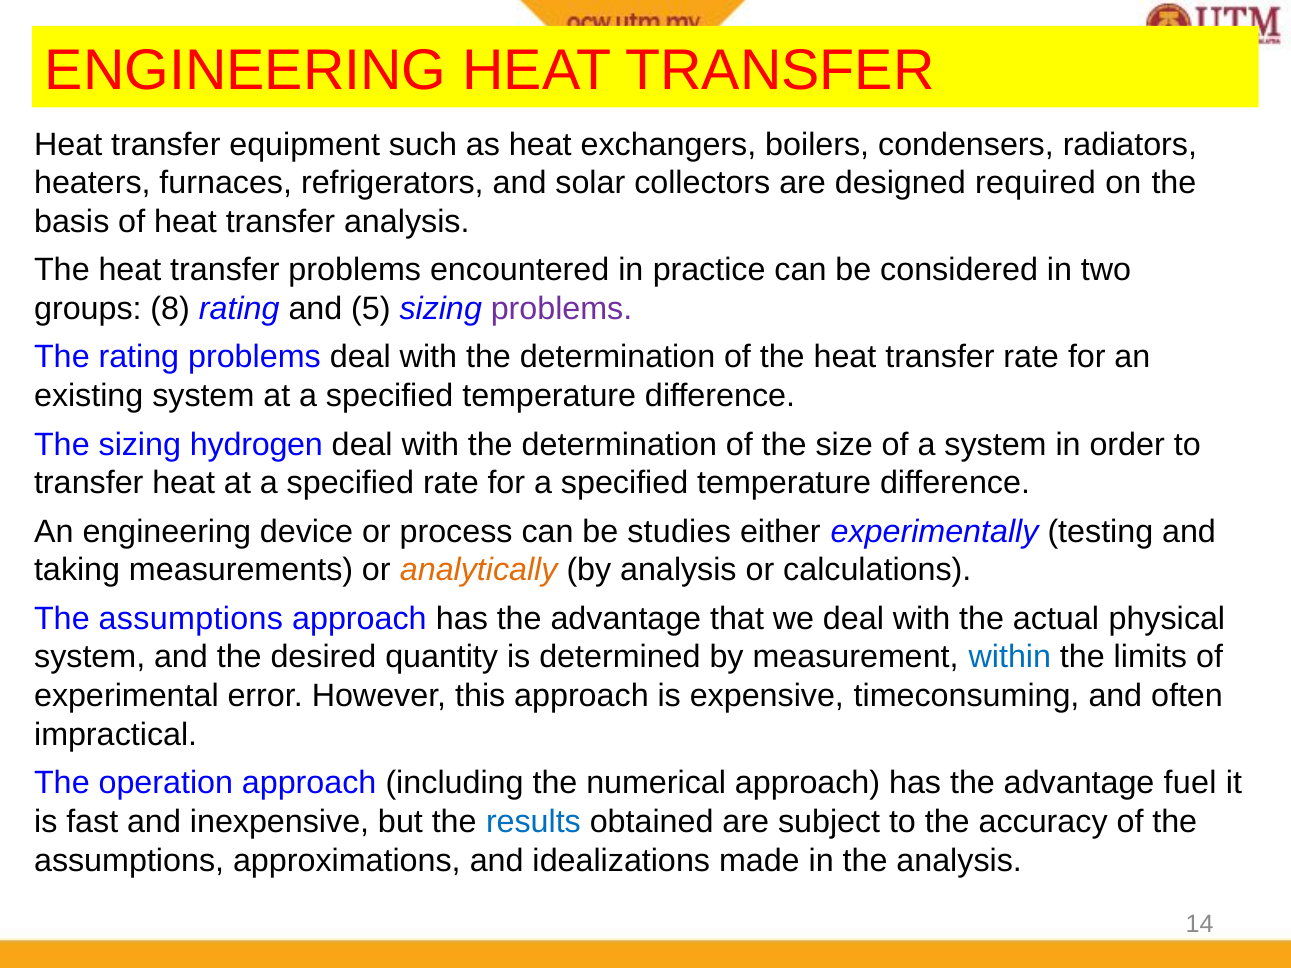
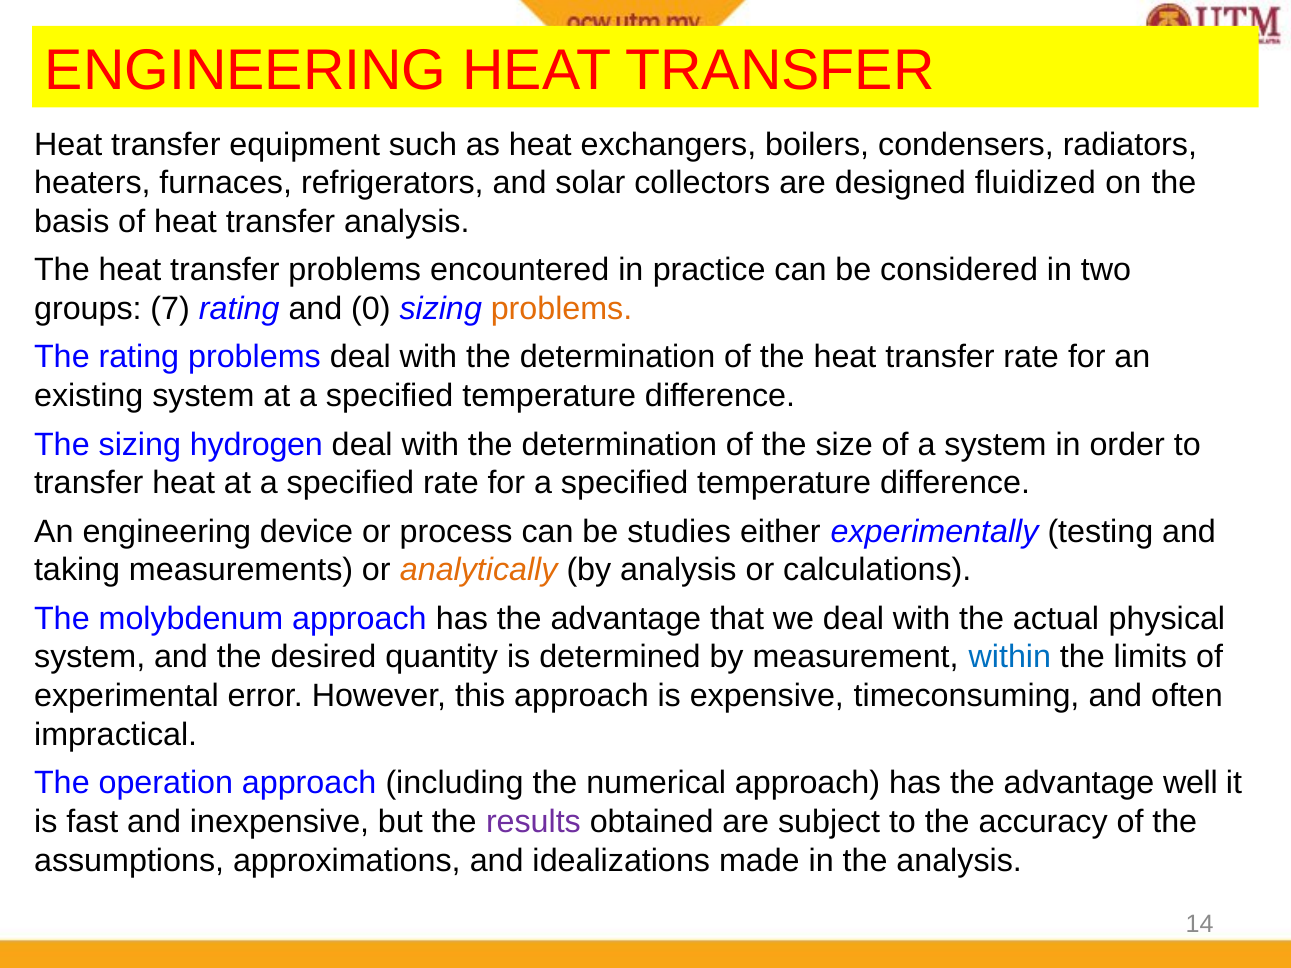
required: required -> fluidized (1035, 183)
8: 8 -> 7 (170, 309)
5: 5 -> 0 (371, 309)
problems colour: purple -> orange (562, 309)
assumptions: assumptions -> molybdenum (191, 619)
fuel: fuel -> well (1190, 783)
results colour: blue -> purple (533, 822)
